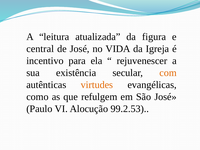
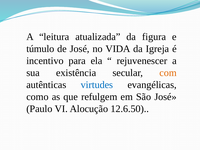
central: central -> túmulo (40, 49)
virtudes colour: orange -> blue (97, 85)
99.2.53: 99.2.53 -> 12.6.50 (130, 109)
